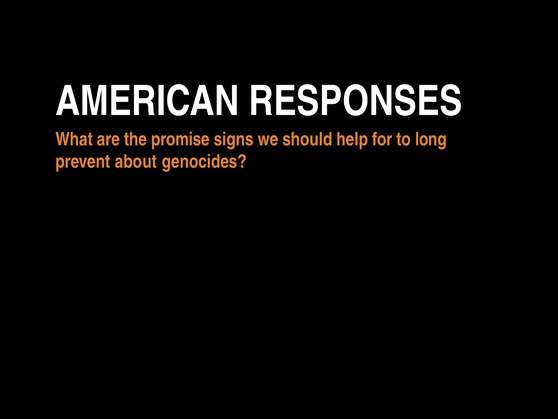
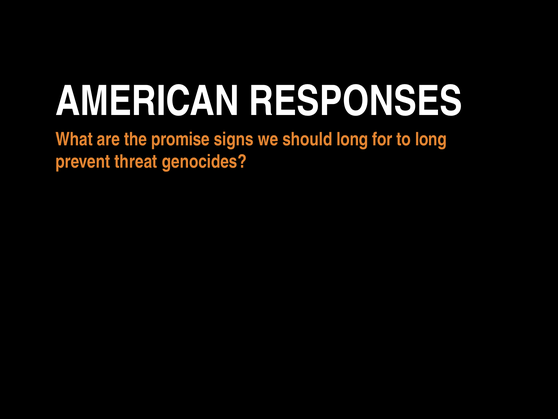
should help: help -> long (352, 139)
about: about -> threat (136, 162)
